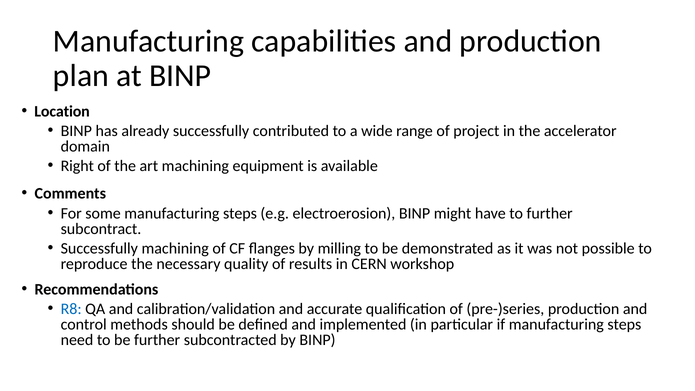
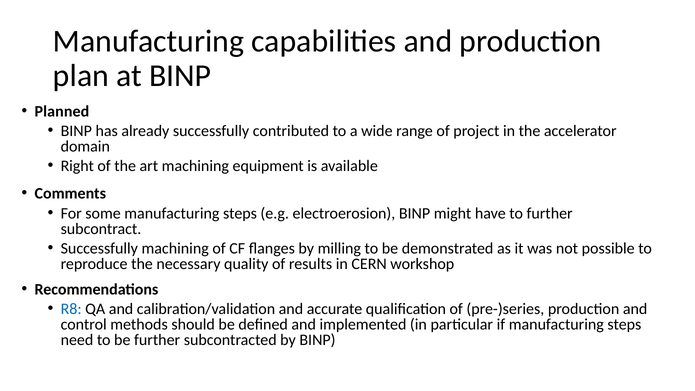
Location: Location -> Planned (62, 111)
